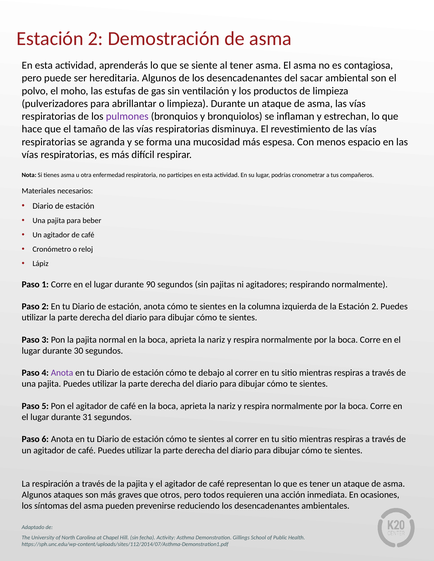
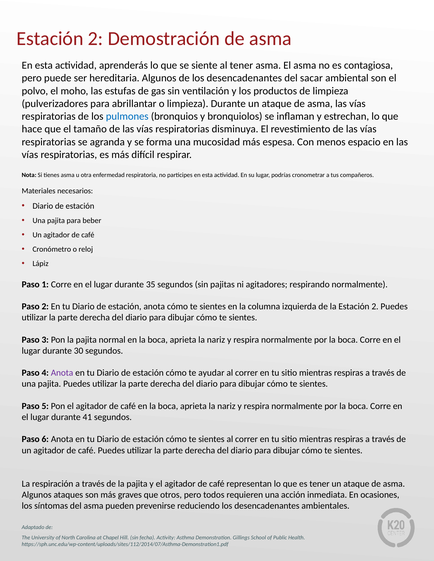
pulmones colour: purple -> blue (127, 117)
90: 90 -> 35 (151, 285)
debajo: debajo -> ayudar (211, 373)
31: 31 -> 41 (87, 418)
